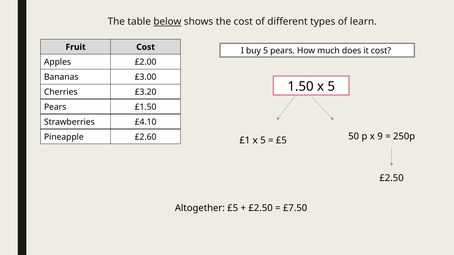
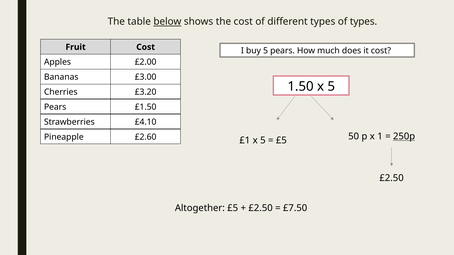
of learn: learn -> types (364, 22)
9: 9 -> 1 (380, 137)
250p underline: none -> present (404, 137)
